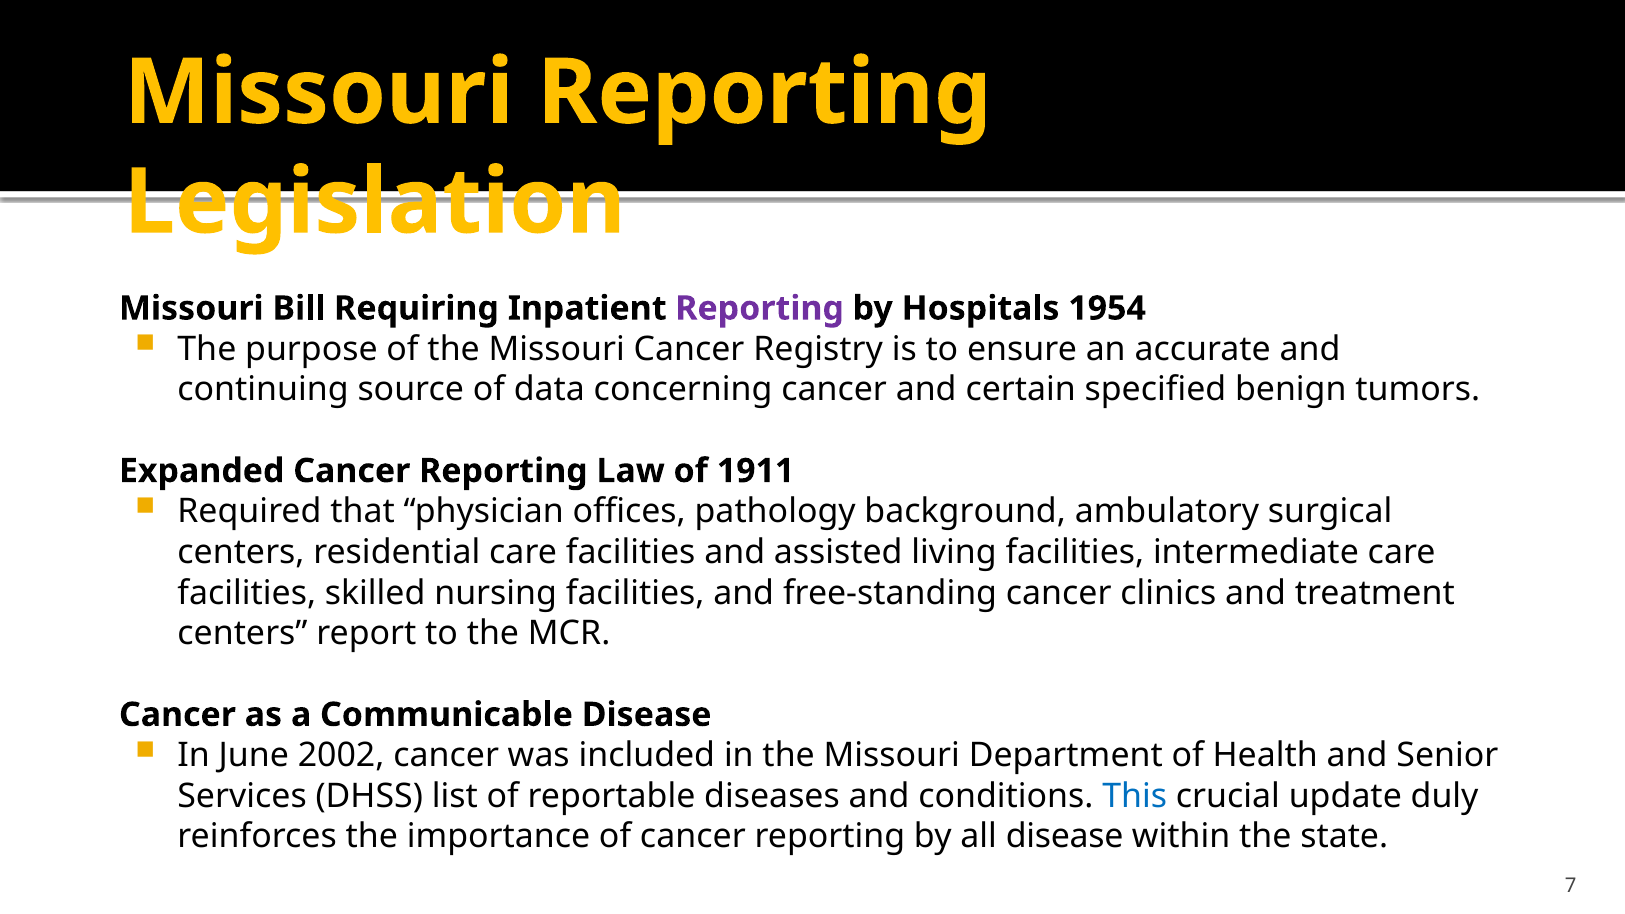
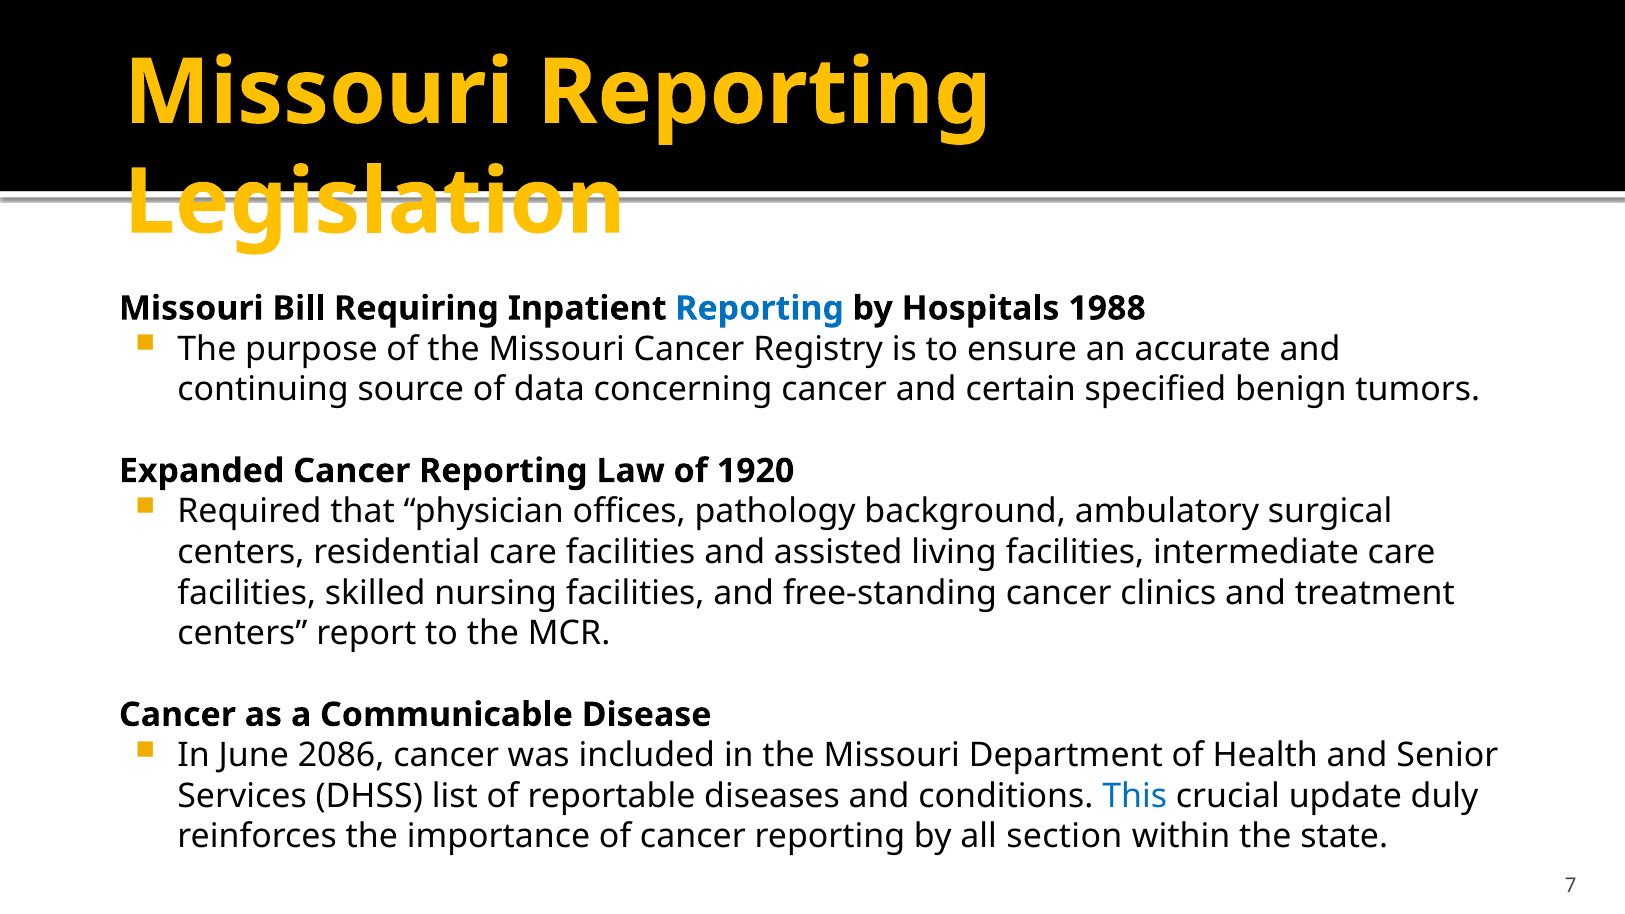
Reporting colour: purple -> blue (760, 308)
1954: 1954 -> 1988 (1107, 308)
1911: 1911 -> 1920 (756, 471)
2002: 2002 -> 2086 (341, 755)
all disease: disease -> section (1064, 837)
